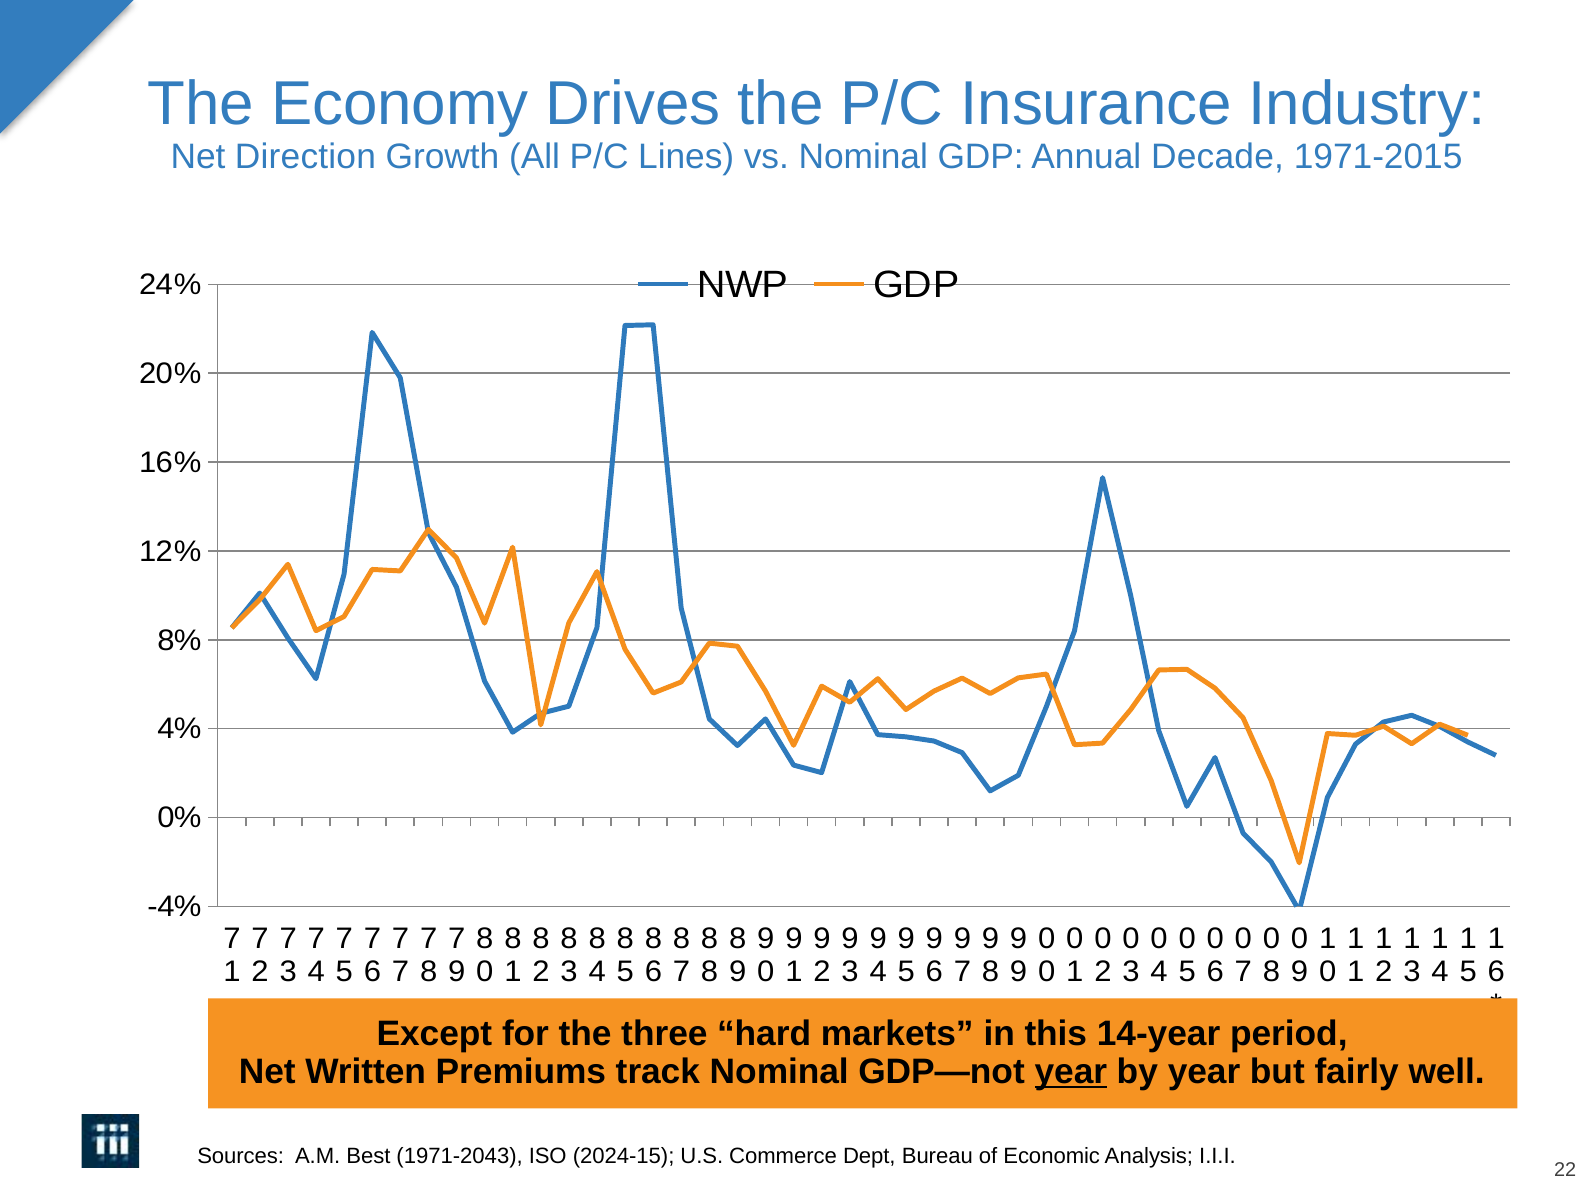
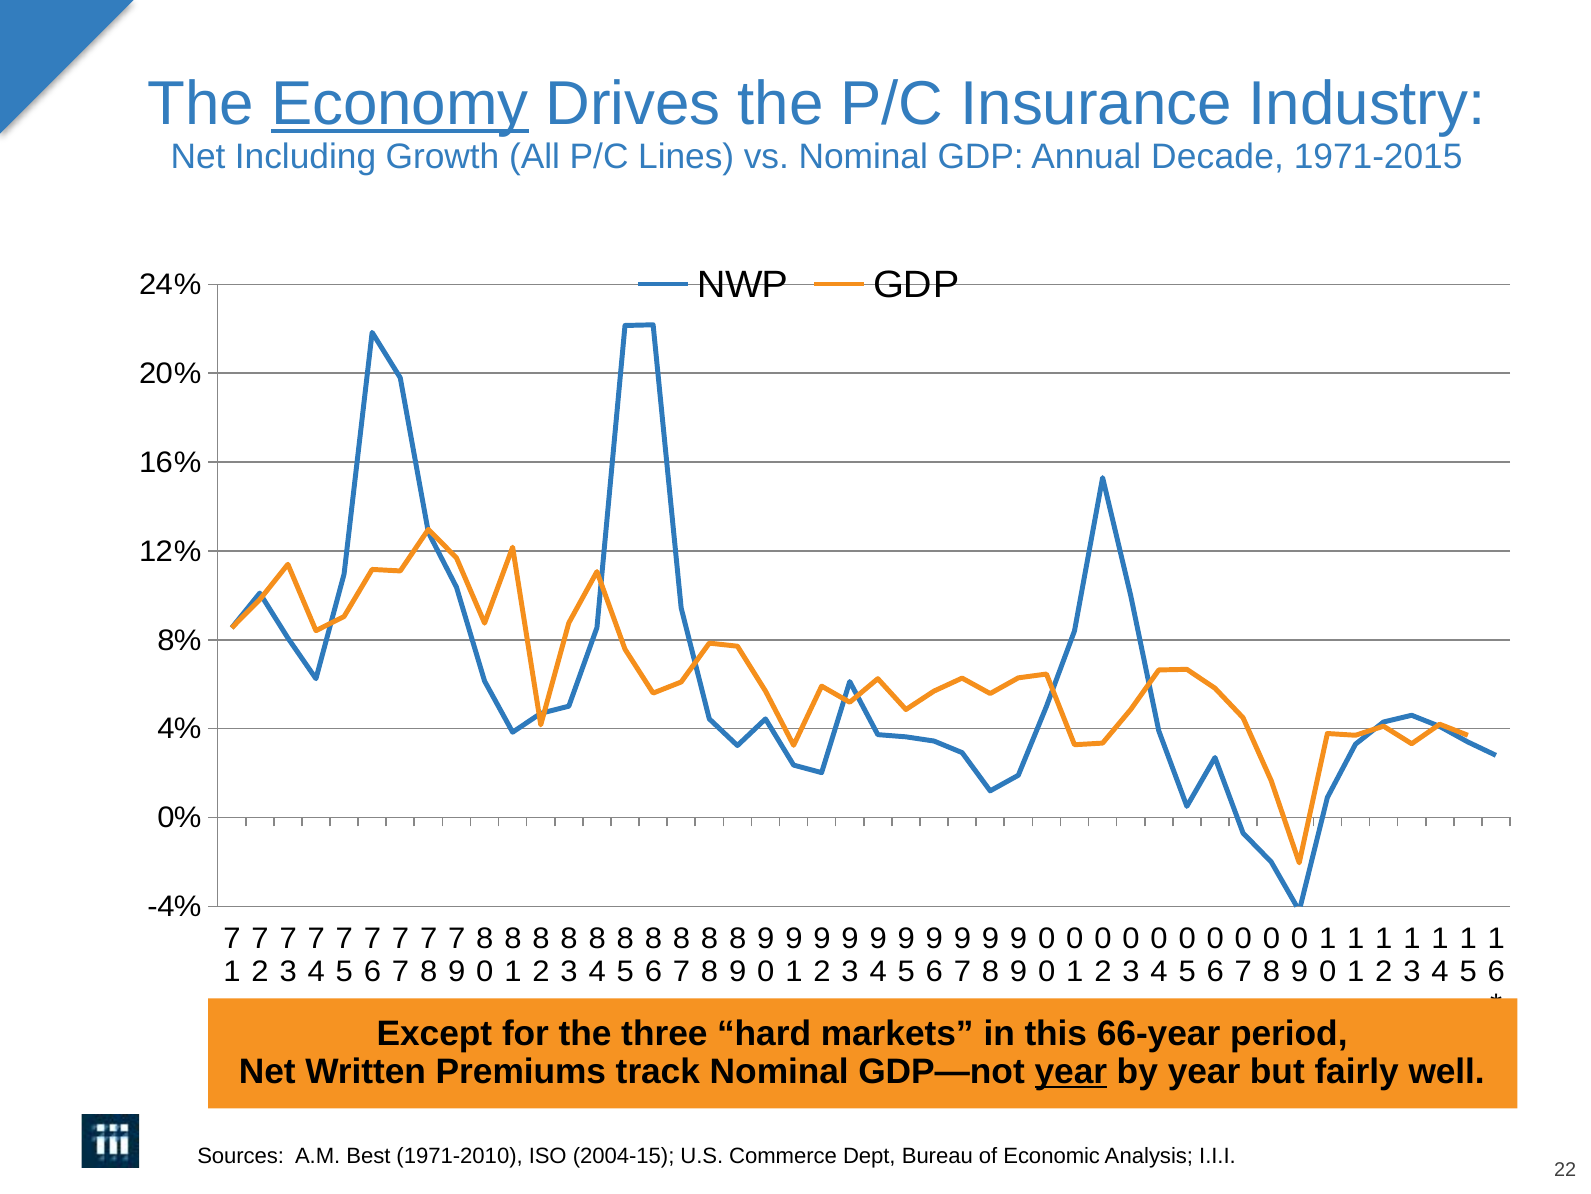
Economy underline: none -> present (400, 104)
Direction: Direction -> Including (306, 157)
14-year: 14-year -> 66-year (1159, 1033)
1971-2043: 1971-2043 -> 1971-2010 (460, 1155)
2024-15: 2024-15 -> 2004-15 (624, 1155)
